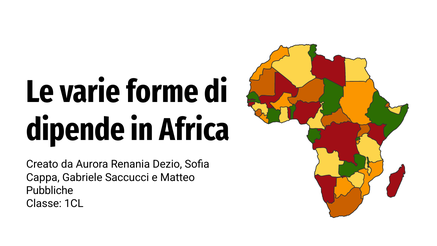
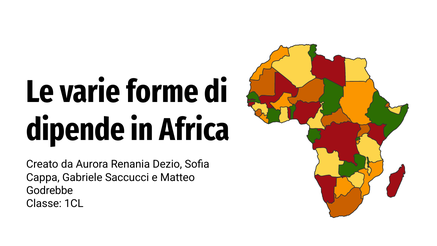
Pubbliche: Pubbliche -> Godrebbe (50, 190)
